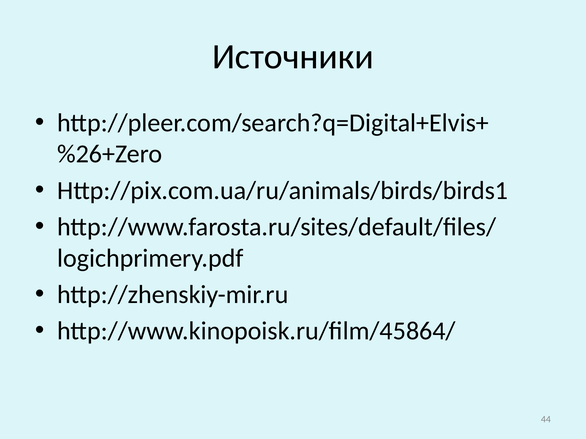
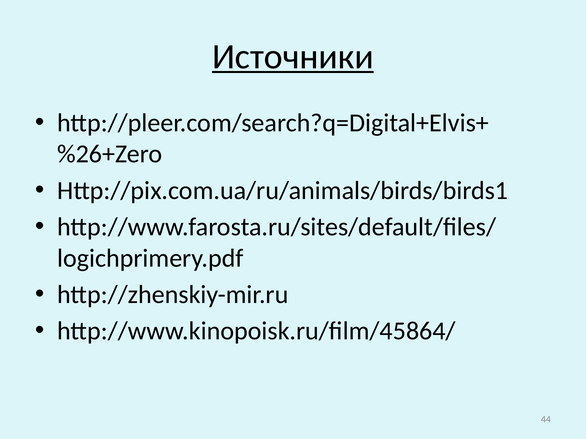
Источники underline: none -> present (293, 57)
